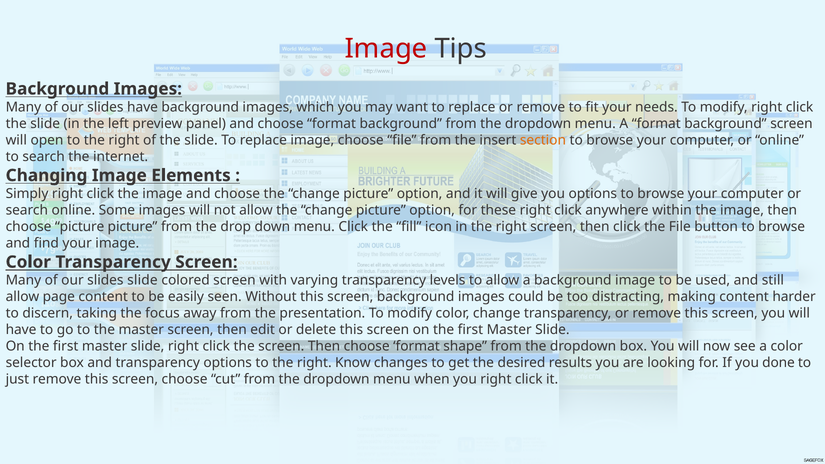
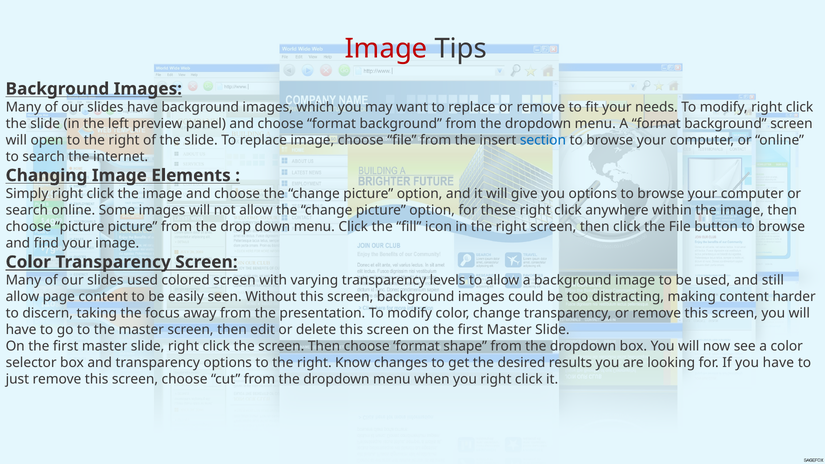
section colour: orange -> blue (543, 140)
slides slide: slide -> used (143, 280)
you done: done -> have (778, 363)
